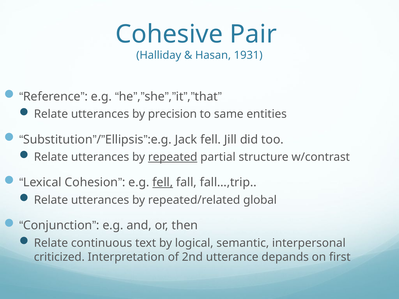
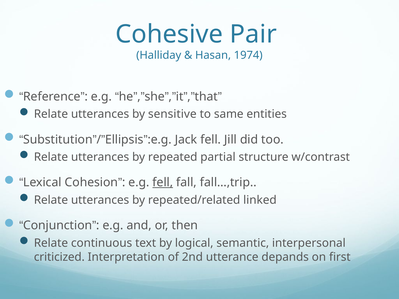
1931: 1931 -> 1974 (248, 55)
precision: precision -> sensitive (172, 114)
repeated underline: present -> none (173, 157)
global: global -> linked (260, 200)
